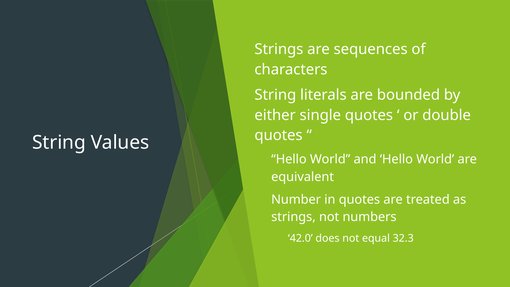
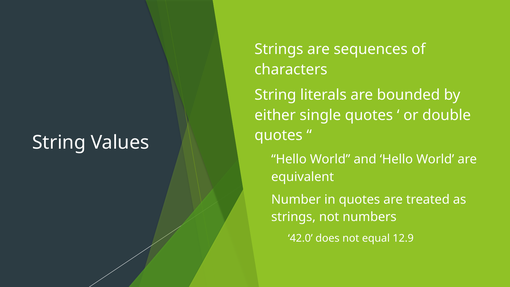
32.3: 32.3 -> 12.9 (403, 238)
